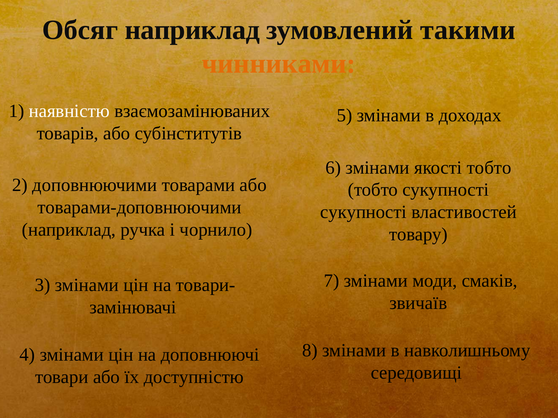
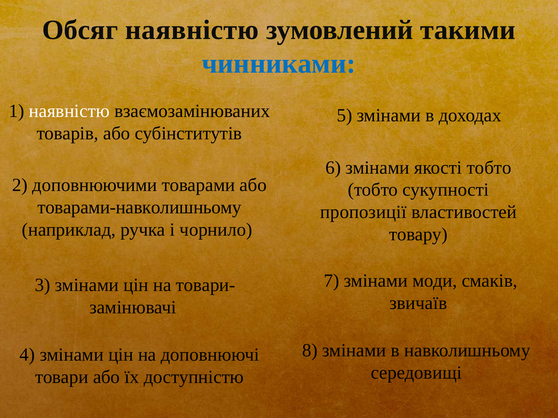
Обсяг наприклад: наприклад -> наявністю (192, 30)
чинниками colour: orange -> blue (279, 64)
товарами-доповнюючими: товарами-доповнюючими -> товарами-навколишньому (139, 208)
сукупності: сукупності -> пропозиції (363, 212)
